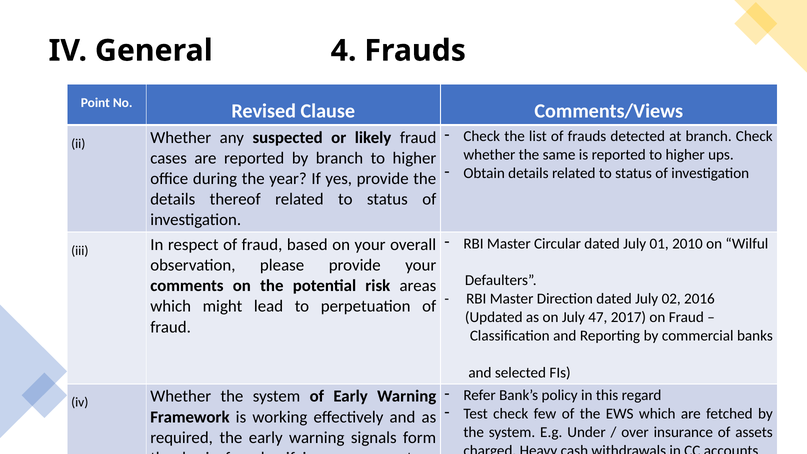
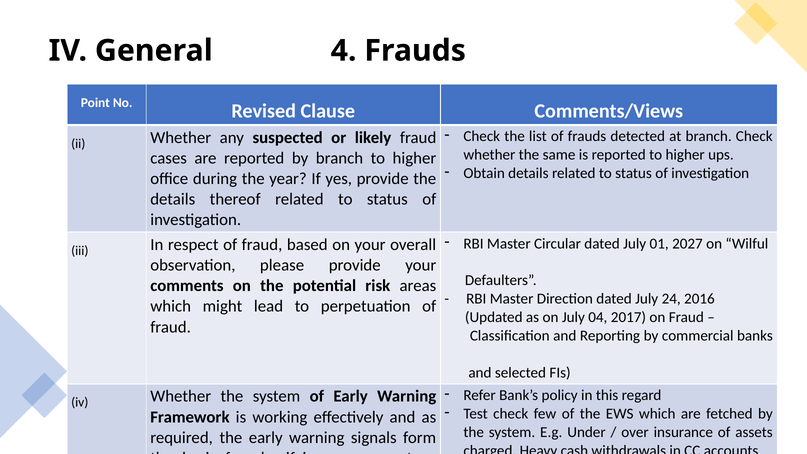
2010: 2010 -> 2027 (687, 243)
02: 02 -> 24 (671, 299)
47: 47 -> 04 (598, 317)
